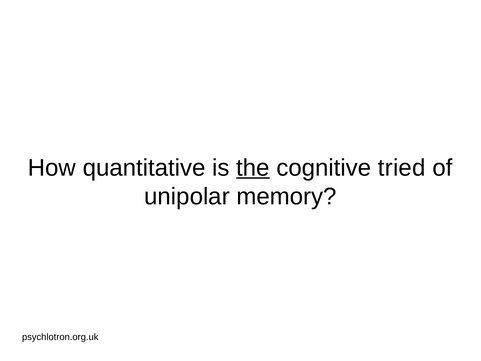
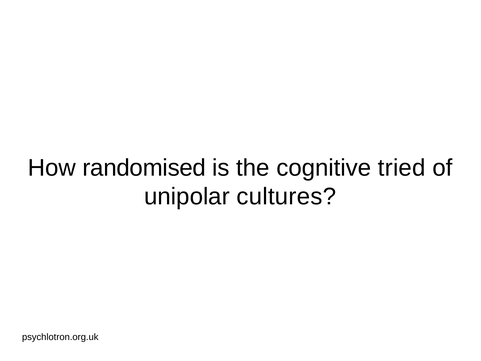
quantitative: quantitative -> randomised (144, 168)
the underline: present -> none (253, 168)
memory: memory -> cultures (286, 196)
